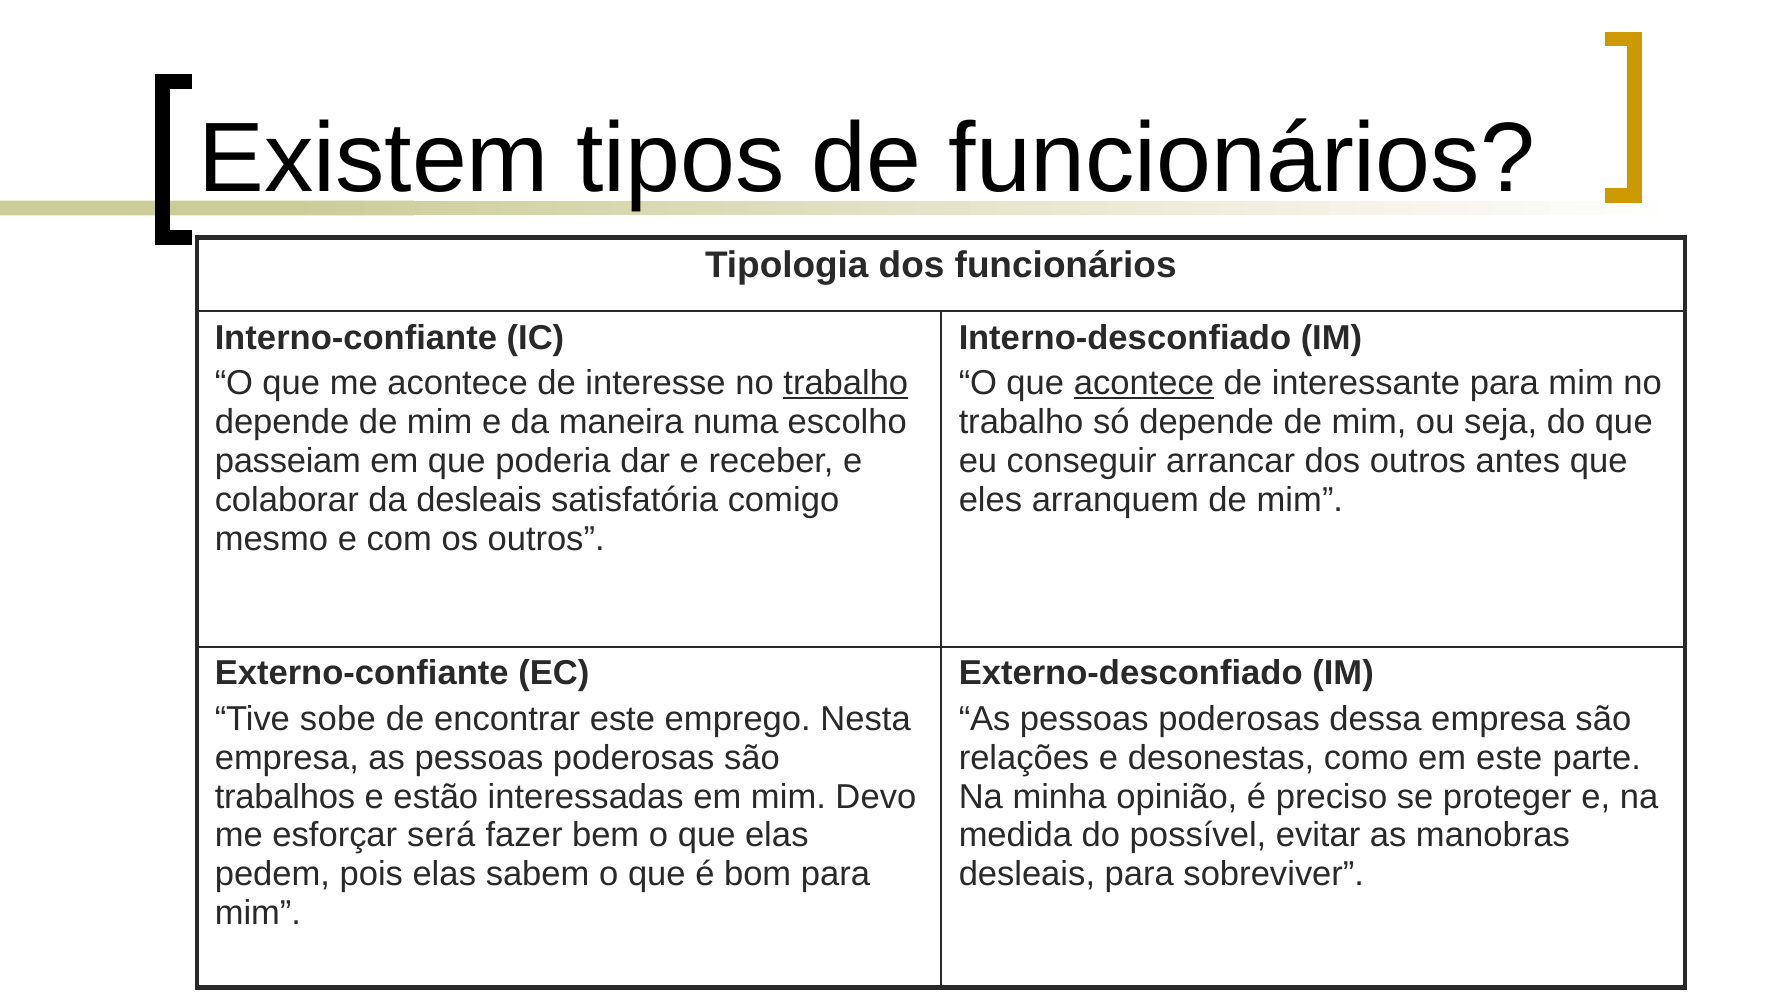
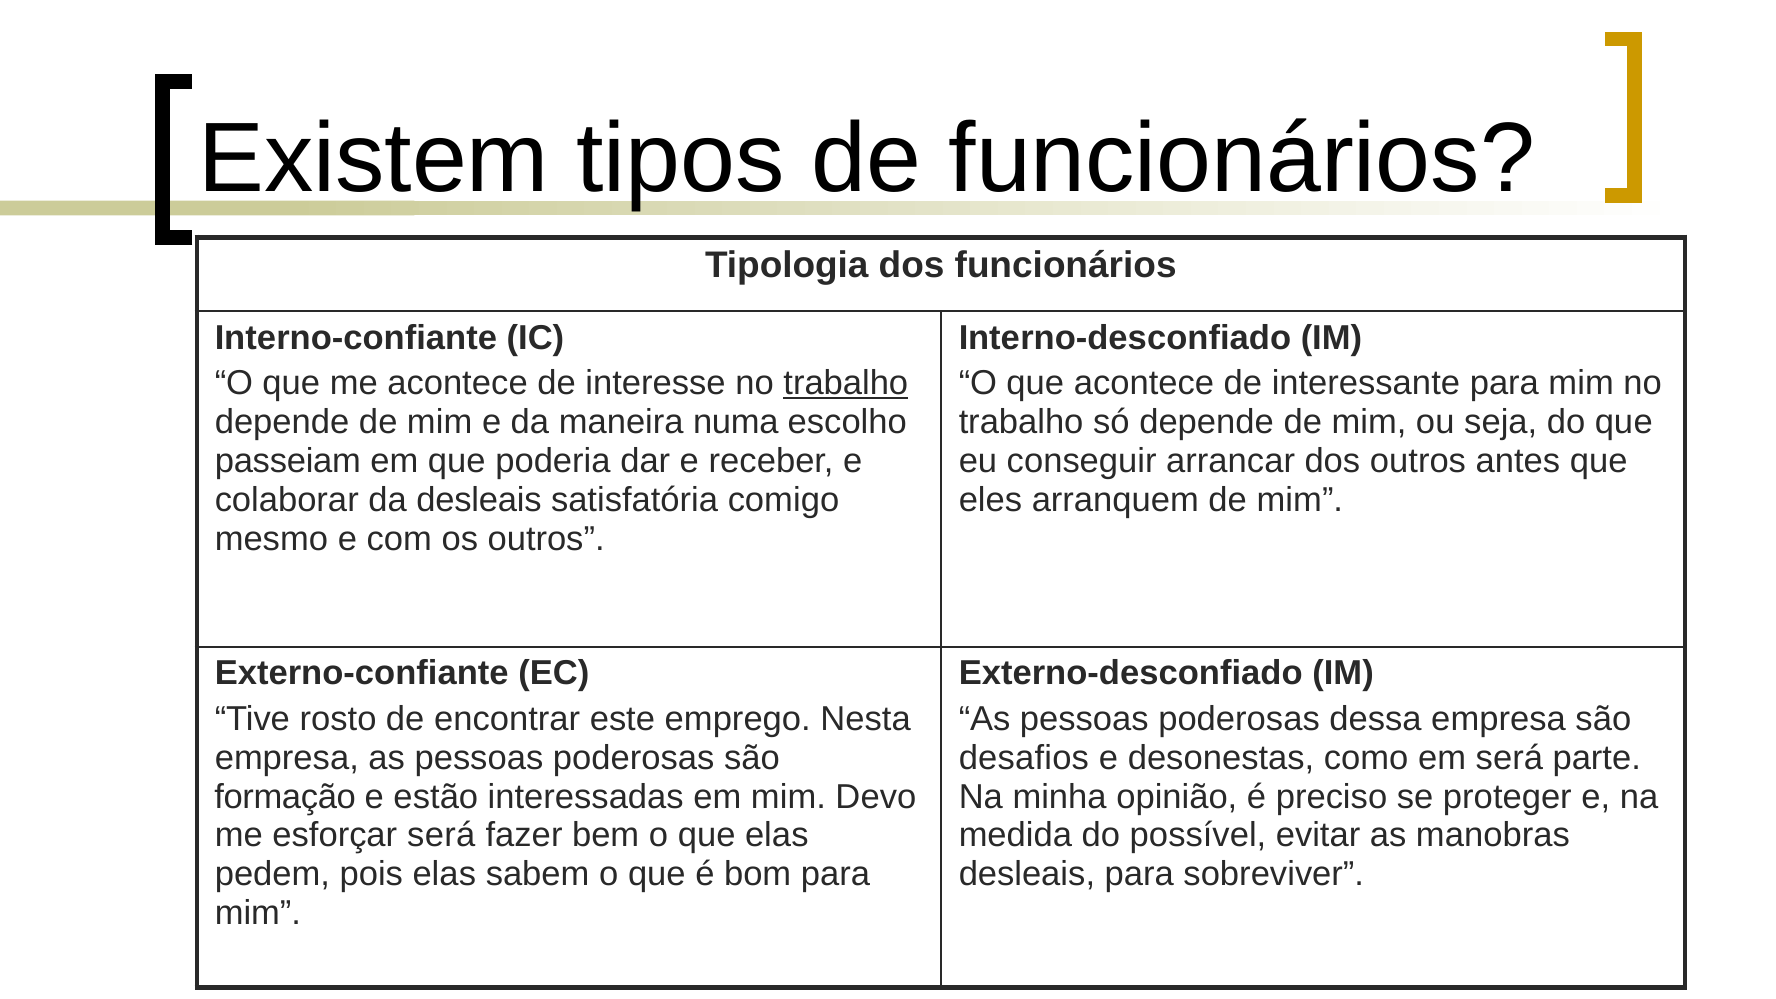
acontece underline: present -> none (1144, 383)
sobe: sobe -> rosto (338, 719)
relações: relações -> desafios (1024, 758)
em este: este -> será (1509, 758)
trabalhos: trabalhos -> formação (285, 797)
